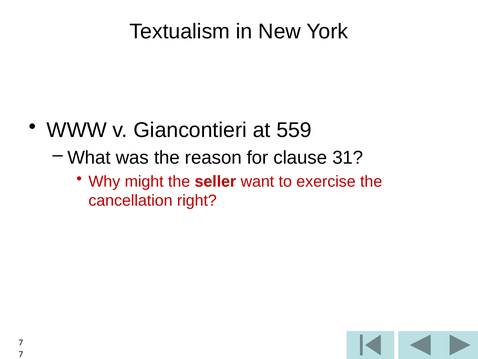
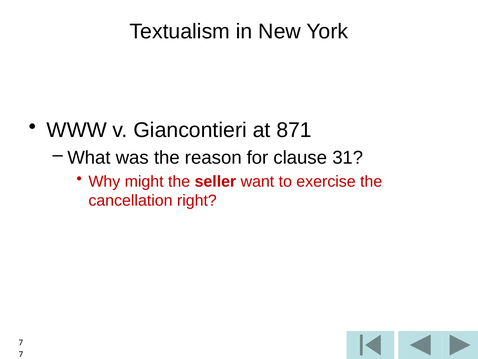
559: 559 -> 871 (294, 130)
